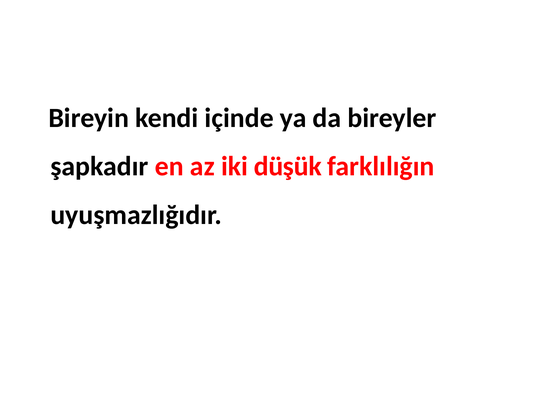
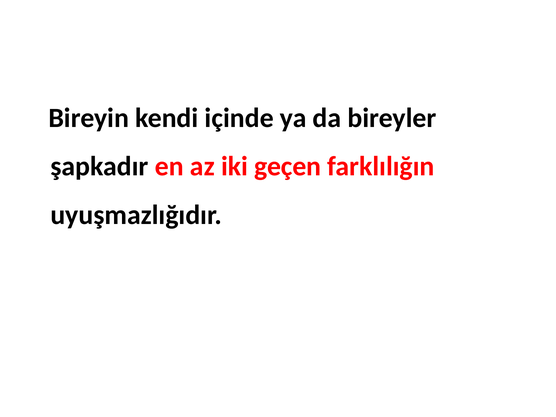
düşük: düşük -> geçen (288, 166)
